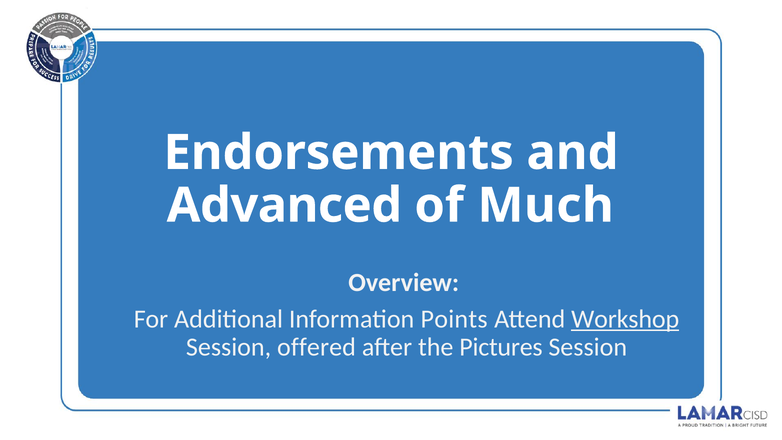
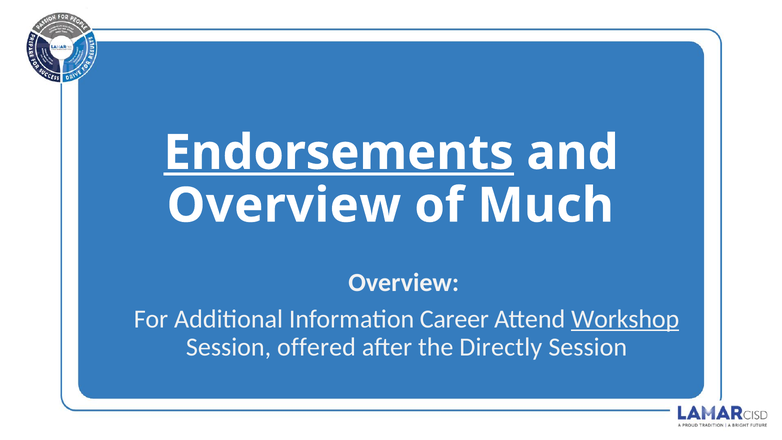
Endorsements underline: none -> present (339, 153)
Advanced: Advanced -> Overview (284, 206)
Points: Points -> Career (454, 319)
Pictures: Pictures -> Directly (501, 347)
